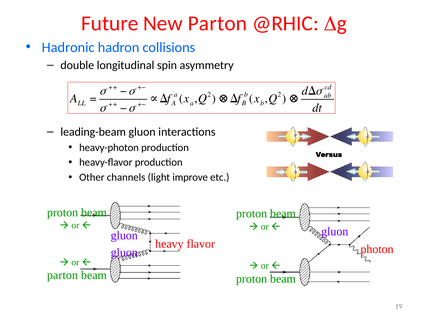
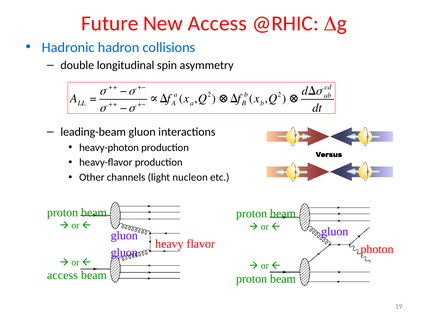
New Parton: Parton -> Access (217, 24)
improve: improve -> nucleon (190, 177)
parton: parton -> access (62, 275)
